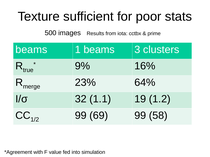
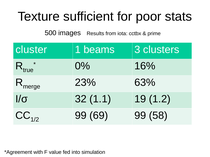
beams: beams -> cluster (31, 50)
9%: 9% -> 0% (82, 66)
64%: 64% -> 63% (145, 83)
